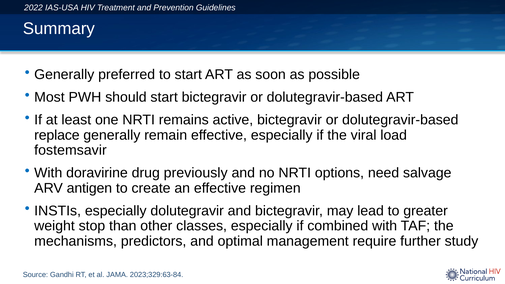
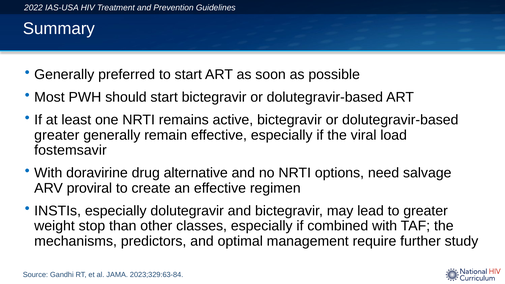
replace: replace -> greater (57, 135)
previously: previously -> alternative (196, 173)
antigen: antigen -> proviral (89, 188)
